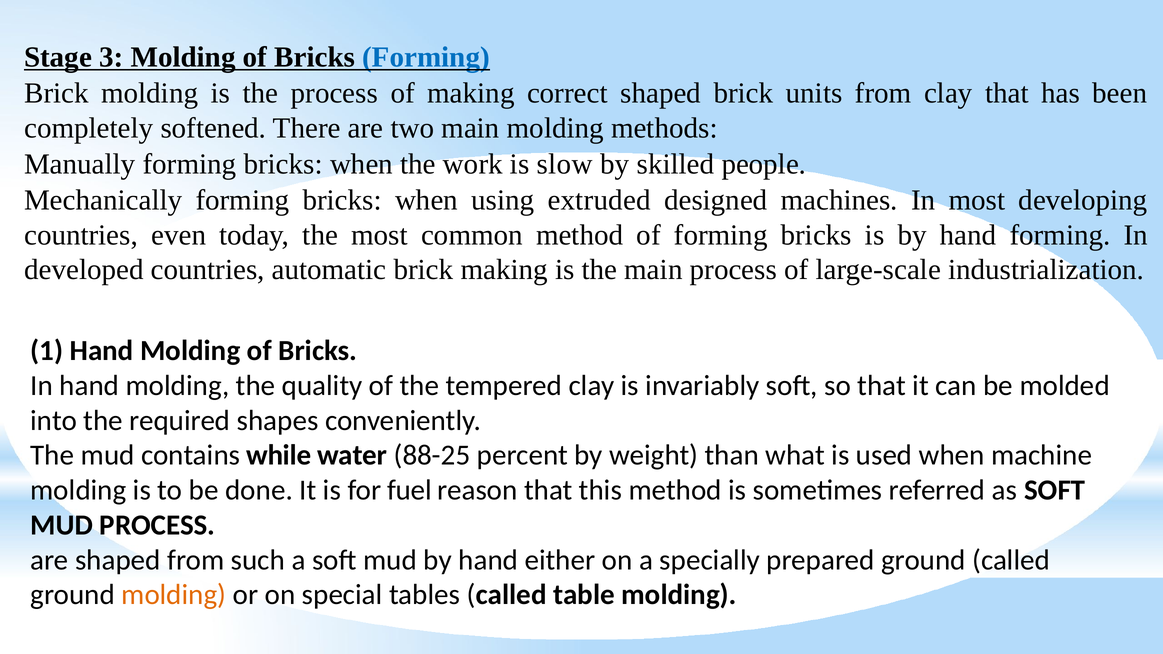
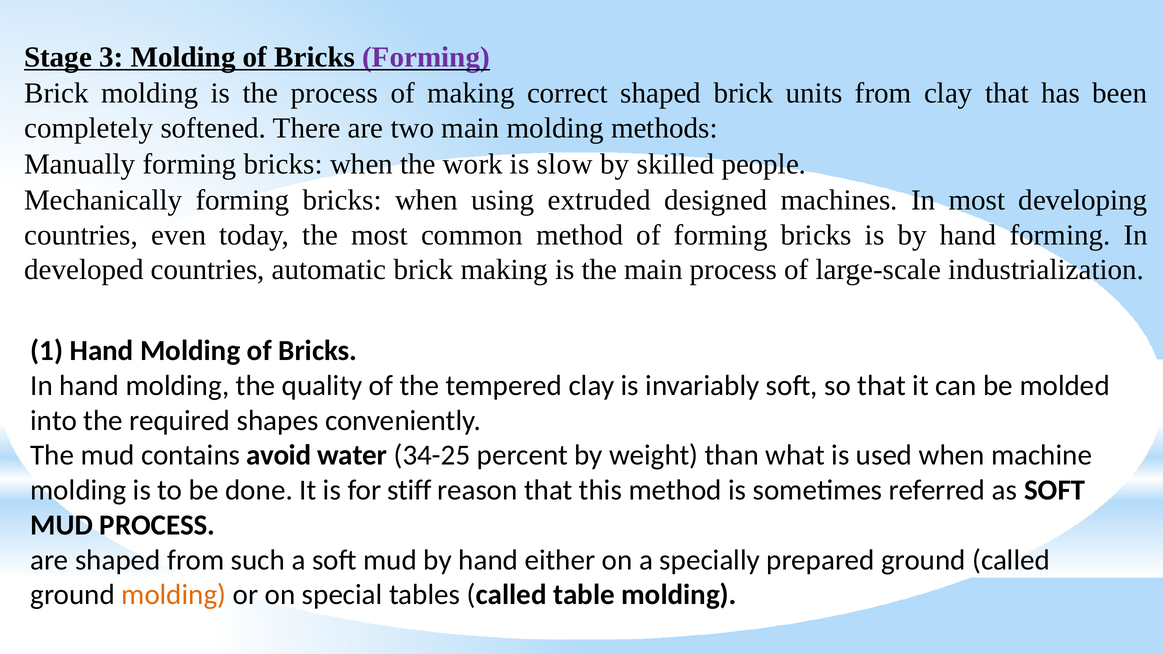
Forming colour: blue -> purple (426, 57)
while: while -> avoid (279, 456)
88-25: 88-25 -> 34-25 (432, 456)
fuel: fuel -> stiff (410, 490)
